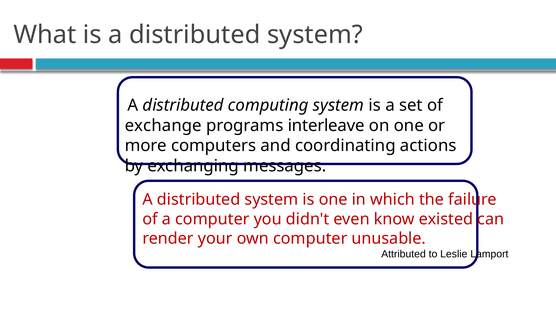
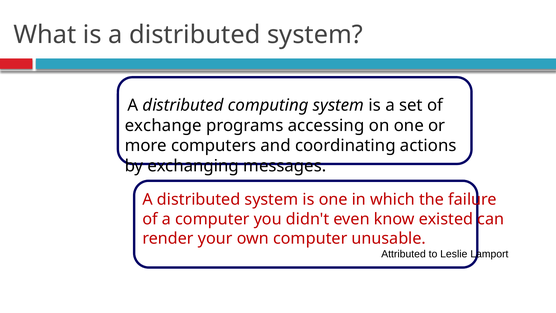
interleave: interleave -> accessing (326, 125)
